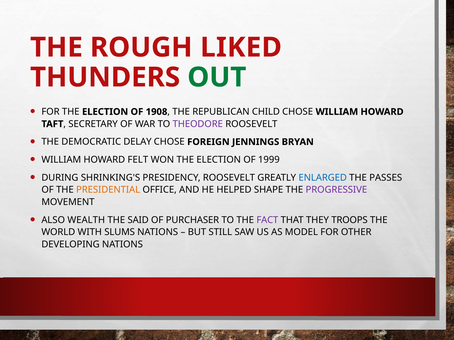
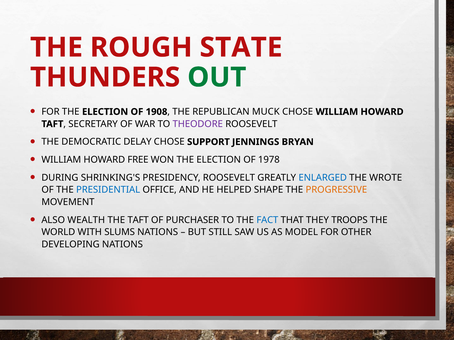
LIKED: LIKED -> STATE (241, 47)
CHILD: CHILD -> MUCK (266, 112)
FOREIGN: FOREIGN -> SUPPORT (208, 142)
FELT: FELT -> FREE (138, 160)
1999: 1999 -> 1978 (269, 160)
PASSES: PASSES -> WROTE (386, 178)
PRESIDENTIAL colour: orange -> blue (108, 190)
PROGRESSIVE colour: purple -> orange (336, 190)
THE SAID: SAID -> TAFT (138, 220)
FACT colour: purple -> blue (267, 220)
